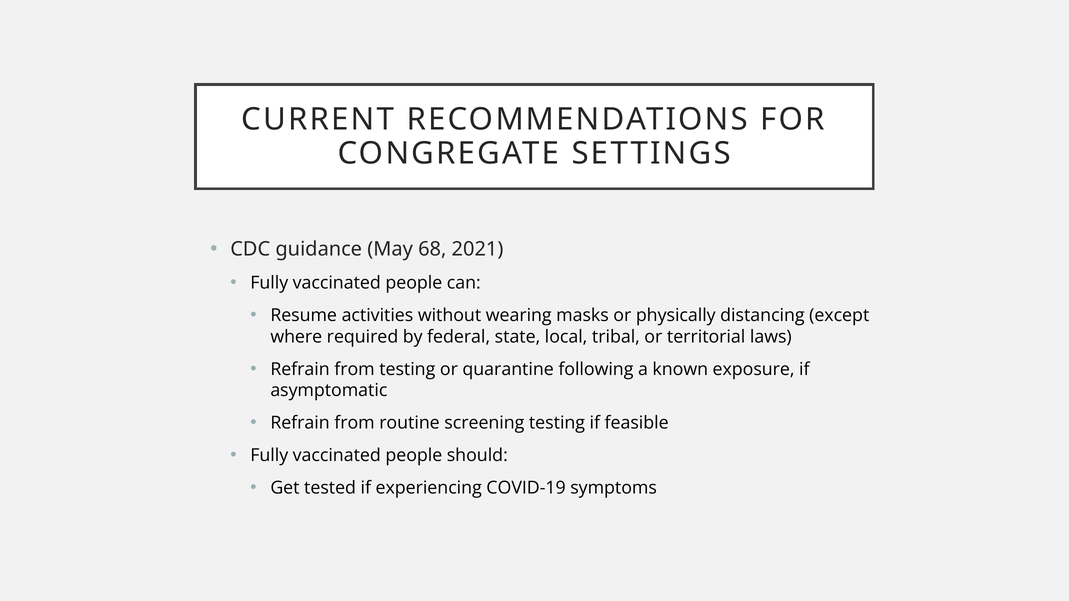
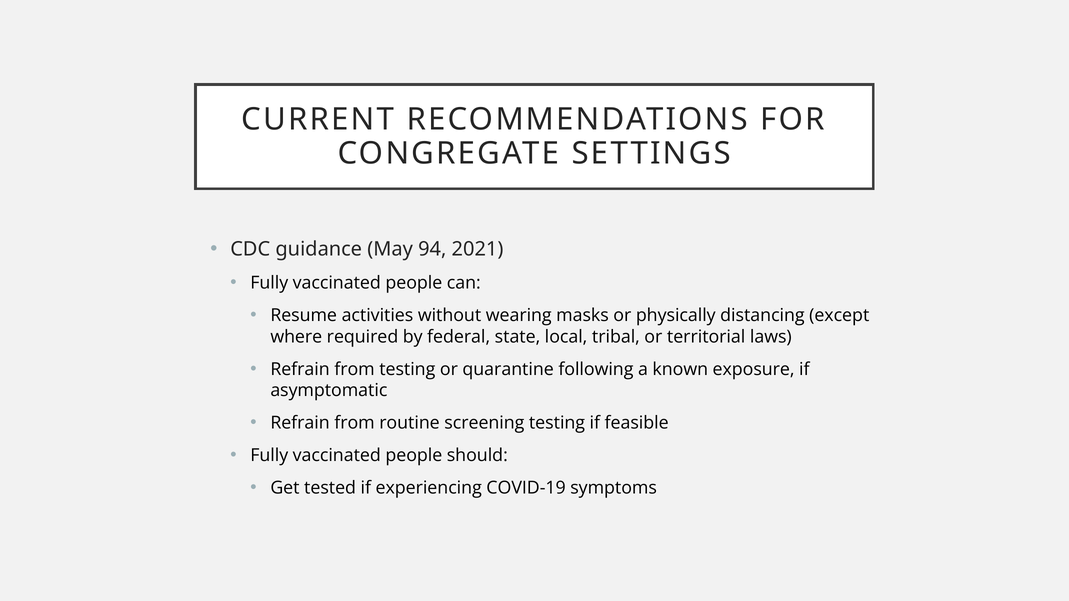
68: 68 -> 94 (432, 249)
